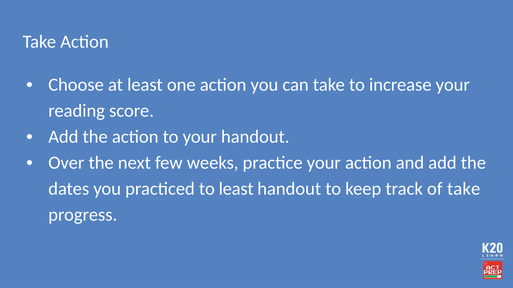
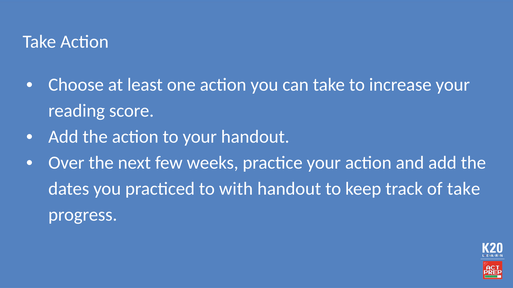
to least: least -> with (236, 189)
